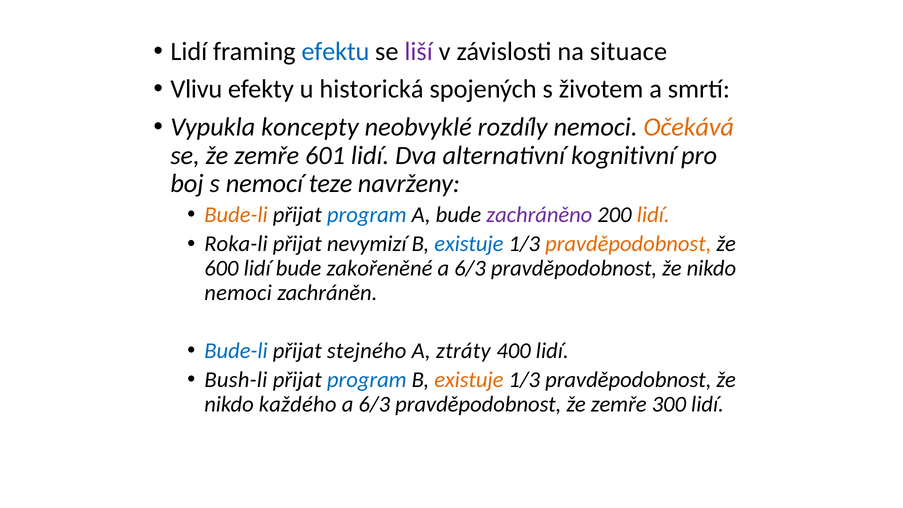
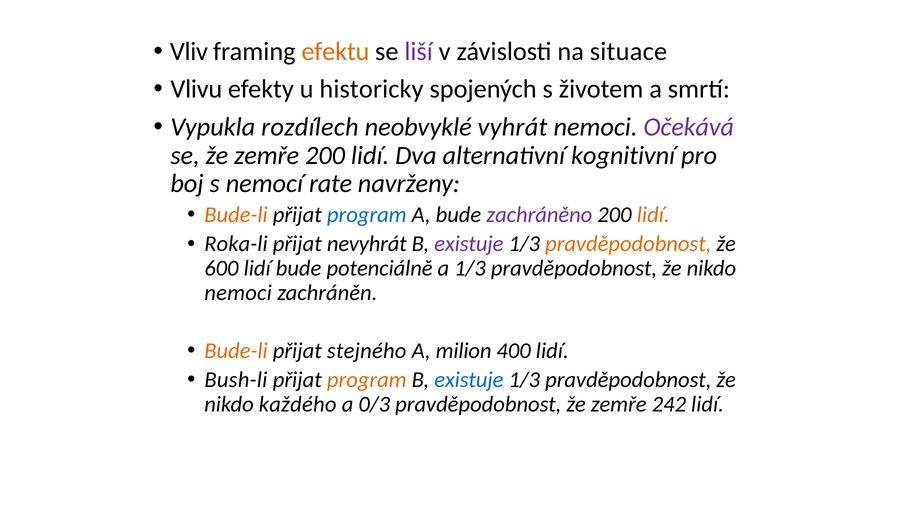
Lidí: Lidí -> Vliv (189, 51)
efektu colour: blue -> orange (335, 51)
historická: historická -> historicky (371, 89)
koncepty: koncepty -> rozdílech (310, 127)
rozdíly: rozdíly -> vyhrát (513, 127)
Očekává colour: orange -> purple (689, 127)
zemře 601: 601 -> 200 (325, 155)
teze: teze -> rate (331, 184)
nevymizí: nevymizí -> nevyhrát (367, 244)
existuje colour: blue -> purple (469, 244)
zakořeněné: zakořeněné -> potenciálně (380, 268)
6/3: 6/3 -> 1/3 (470, 268)
Bude-li colour: blue -> orange (236, 351)
ztráty: ztráty -> milion (464, 351)
program colour: blue -> orange (367, 380)
existuje colour: orange -> blue (469, 380)
6/3: 6/3 -> 0/3 (374, 404)
300: 300 -> 242 (669, 404)
